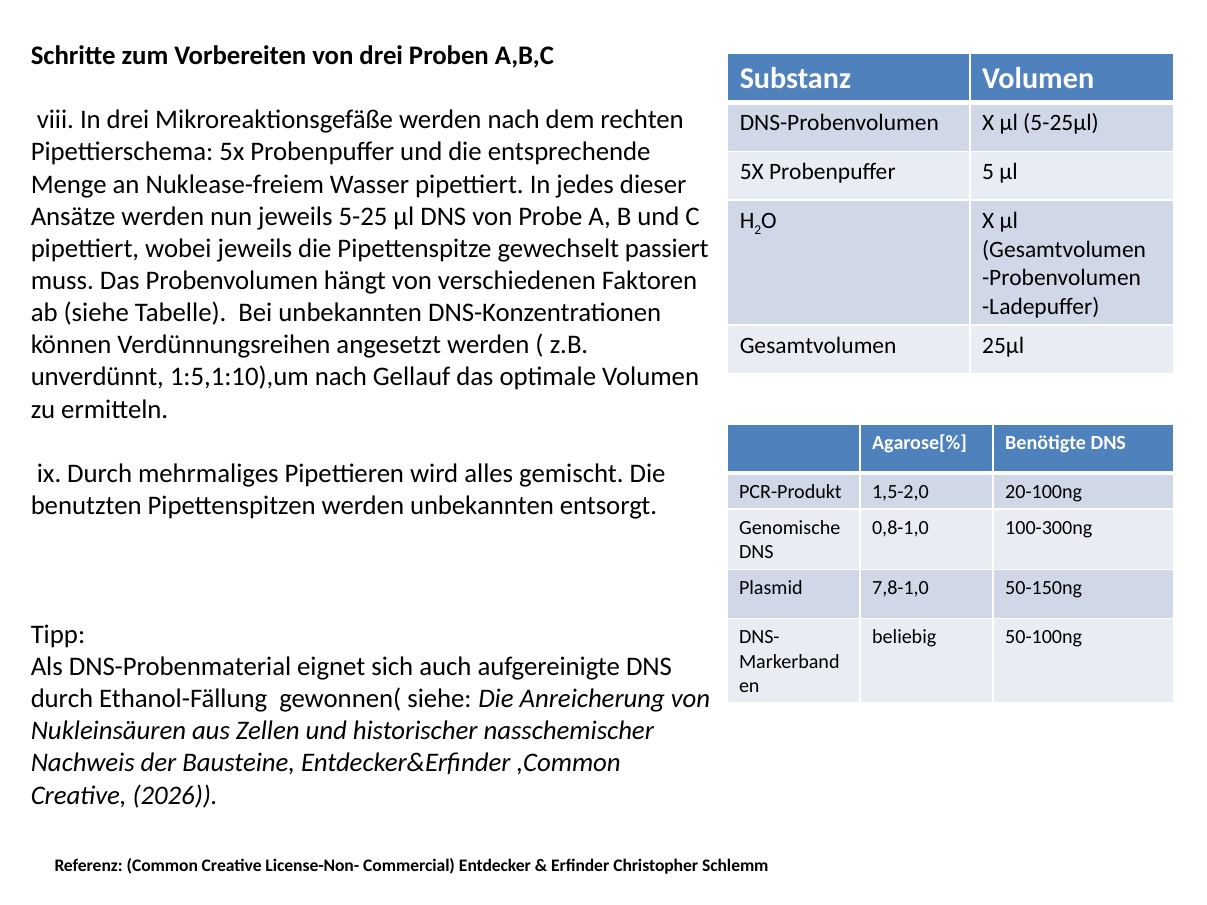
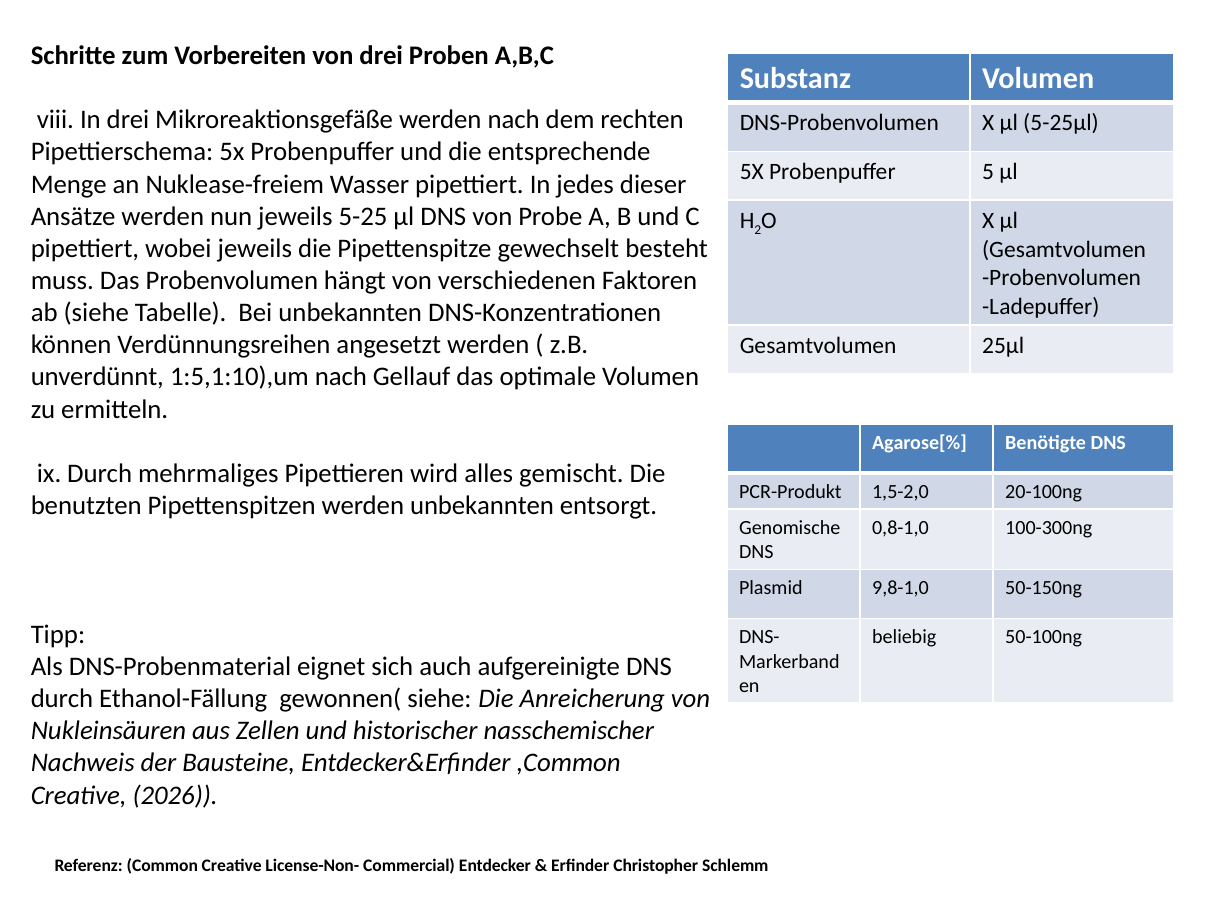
passiert: passiert -> besteht (667, 249)
7,8-1,0: 7,8-1,0 -> 9,8-1,0 (901, 588)
